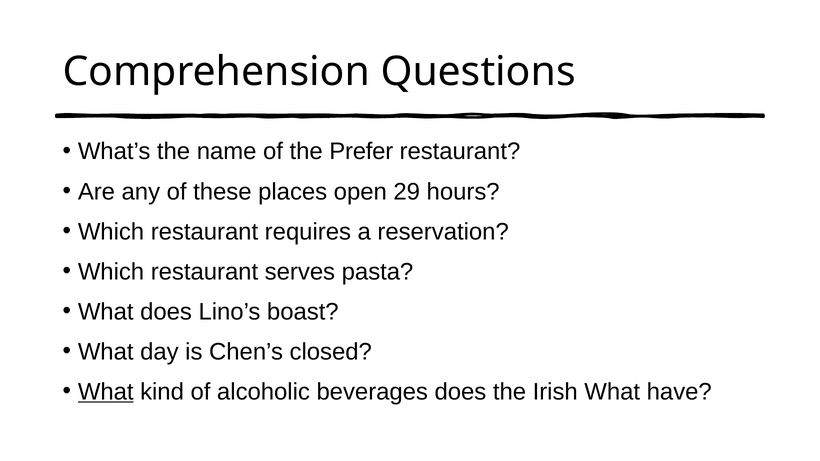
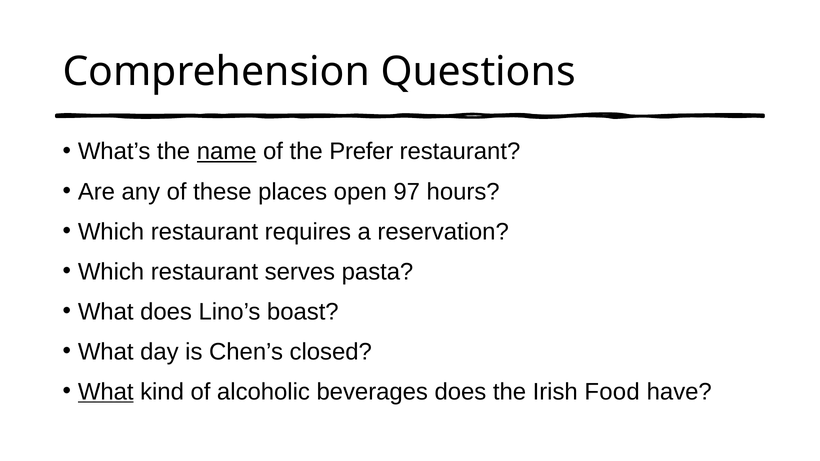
name underline: none -> present (227, 152)
29: 29 -> 97 (407, 192)
Irish What: What -> Food (612, 392)
